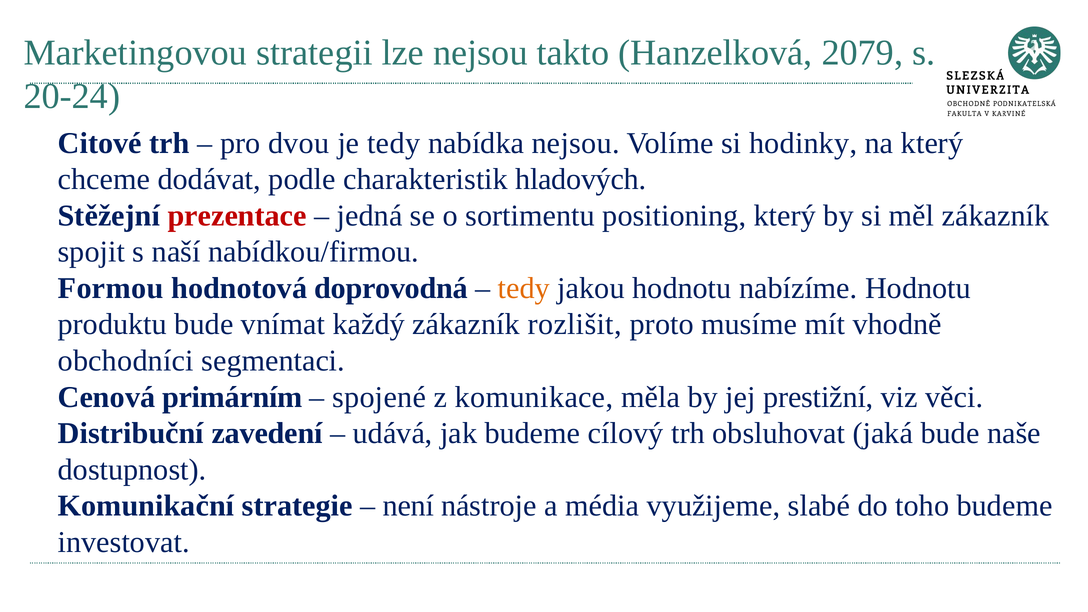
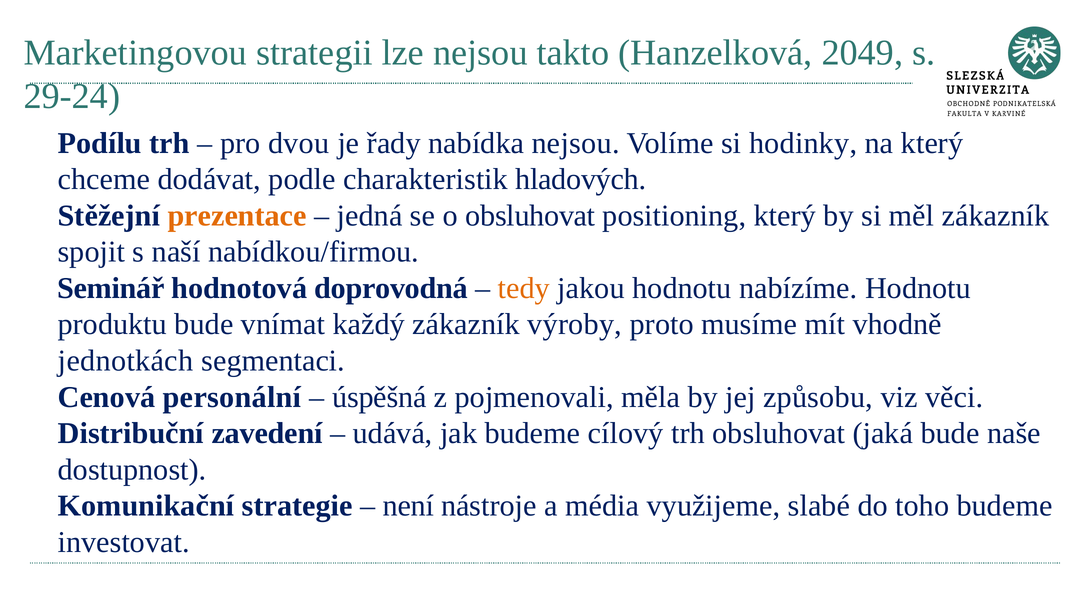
2079: 2079 -> 2049 (862, 53)
20-24: 20-24 -> 29-24 (72, 96)
Citové: Citové -> Podílu (100, 143)
je tedy: tedy -> řady (394, 143)
prezentace colour: red -> orange (237, 216)
o sortimentu: sortimentu -> obsluhovat (530, 216)
Formou: Formou -> Seminář (111, 288)
rozlišit: rozlišit -> výroby (575, 325)
obchodníci: obchodníci -> jednotkách (126, 361)
primárním: primárním -> personální (232, 397)
spojené: spojené -> úspěšná (379, 397)
komunikace: komunikace -> pojmenovali (534, 397)
prestižní: prestižní -> způsobu (818, 397)
